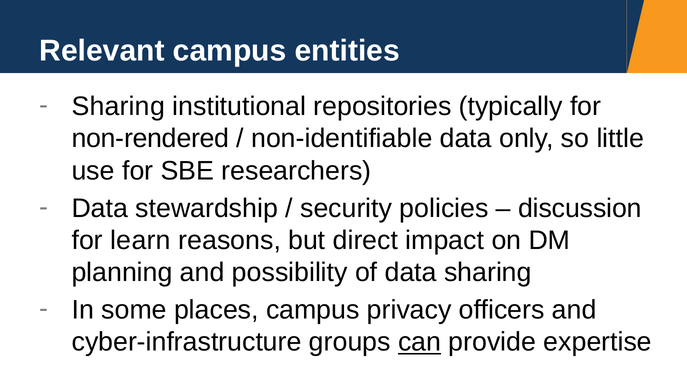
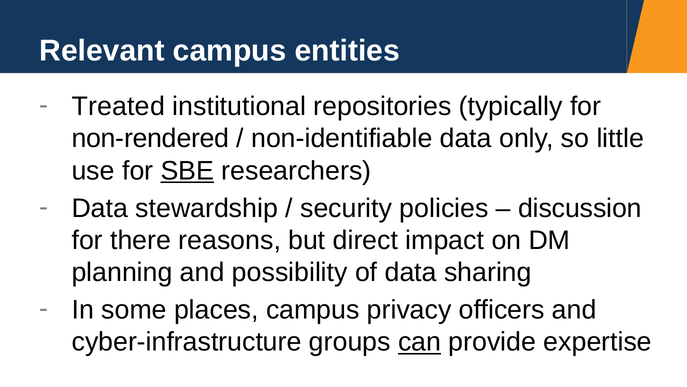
Sharing: Sharing -> Treated (118, 106)
SBE underline: none -> present (187, 171)
learn: learn -> there (141, 240)
